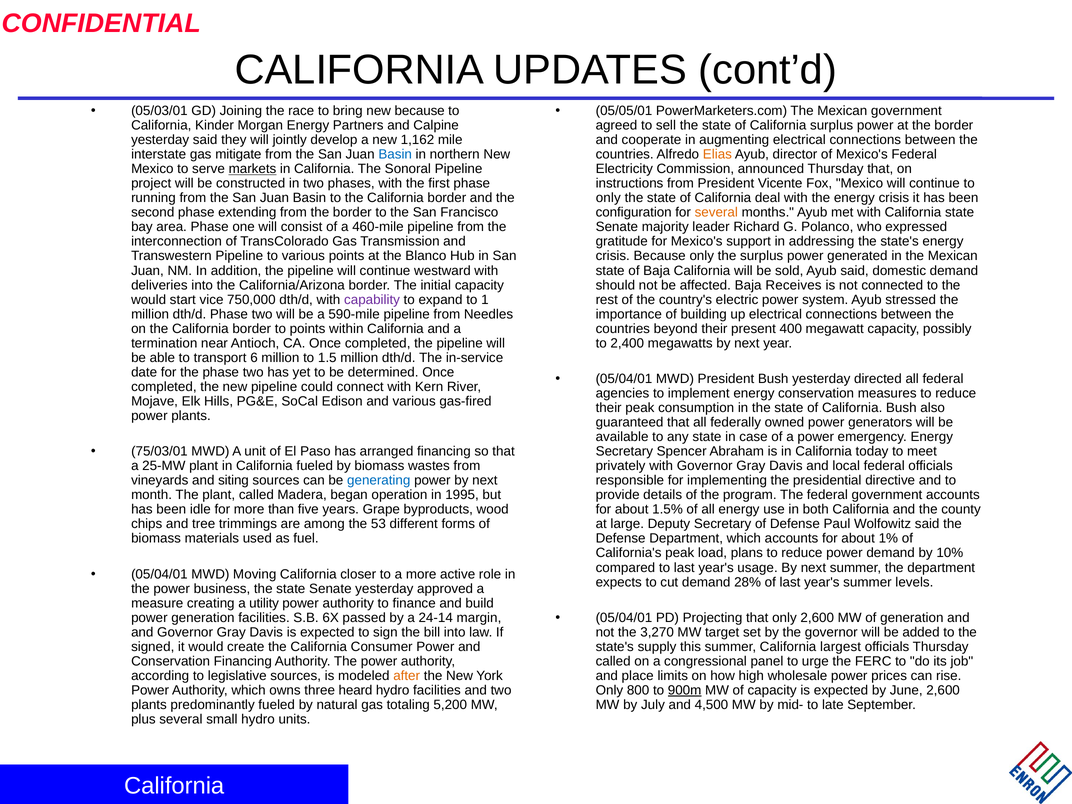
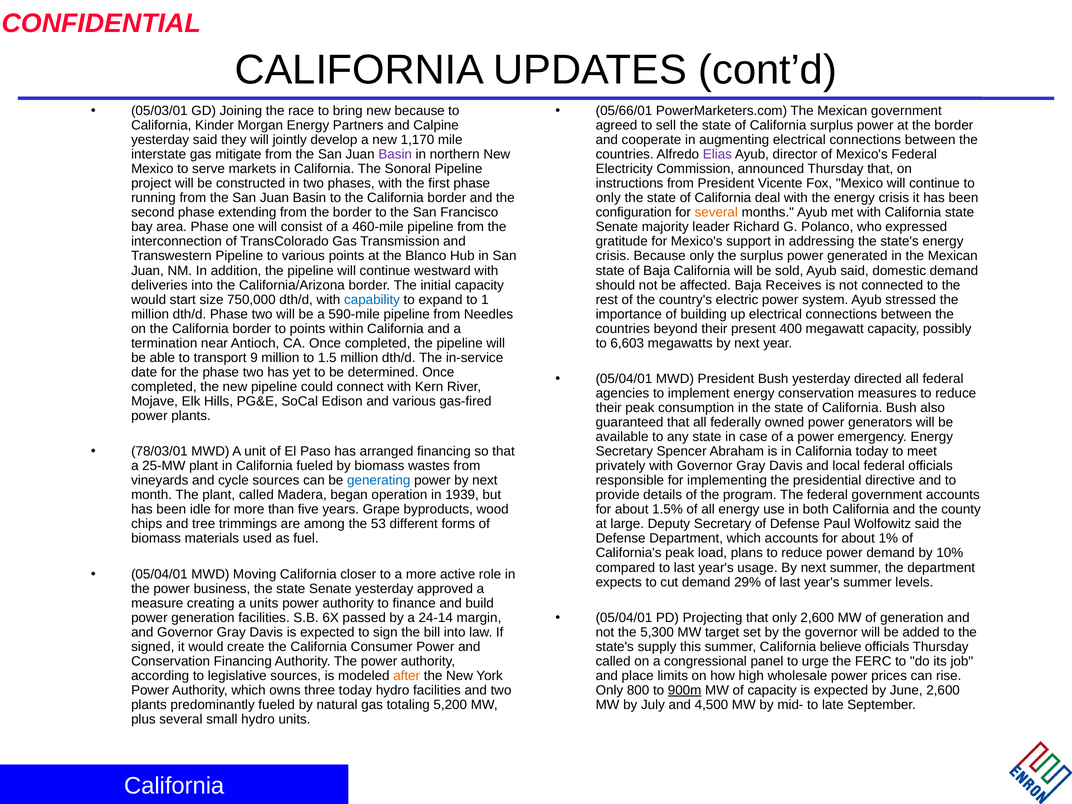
05/05/01: 05/05/01 -> 05/66/01 (624, 111)
1,162: 1,162 -> 1,170 (417, 140)
Basin colour: blue -> purple (395, 154)
Elias colour: orange -> purple (717, 154)
markets underline: present -> none (252, 169)
vice: vice -> size (212, 300)
capability colour: purple -> blue (372, 300)
2,400: 2,400 -> 6,603 (627, 343)
6: 6 -> 9 (254, 358)
75/03/01: 75/03/01 -> 78/03/01 (159, 451)
siting: siting -> cycle (233, 480)
1995: 1995 -> 1939 (462, 495)
28%: 28% -> 29% (748, 582)
a utility: utility -> units (264, 603)
3,270: 3,270 -> 5,300 (657, 632)
largest: largest -> believe (841, 647)
three heard: heard -> today (355, 690)
